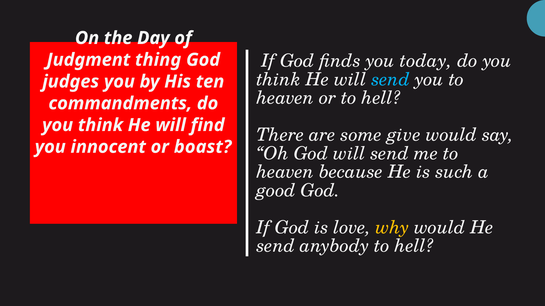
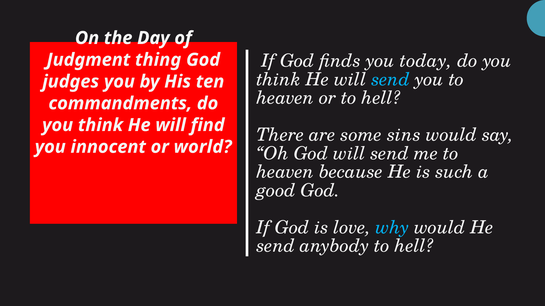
give: give -> sins (404, 135)
boast: boast -> world (203, 147)
why colour: yellow -> light blue (392, 228)
